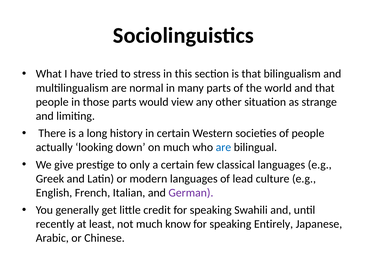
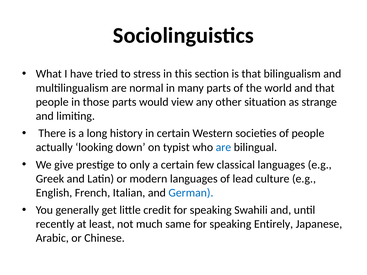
on much: much -> typist (176, 147)
German colour: purple -> blue (191, 193)
know: know -> same (178, 224)
